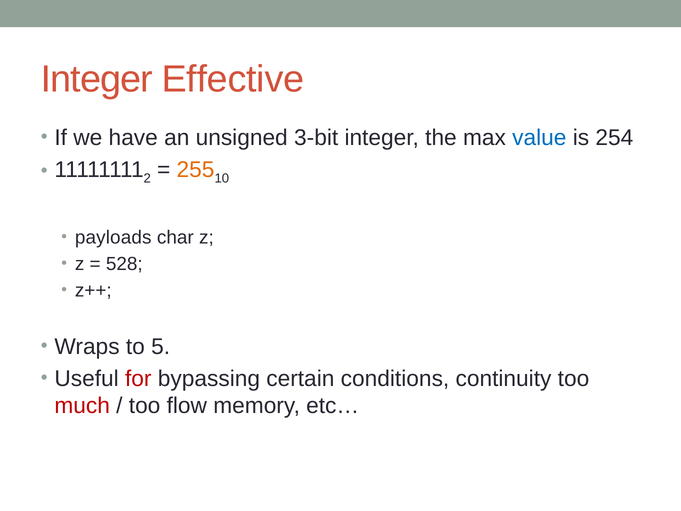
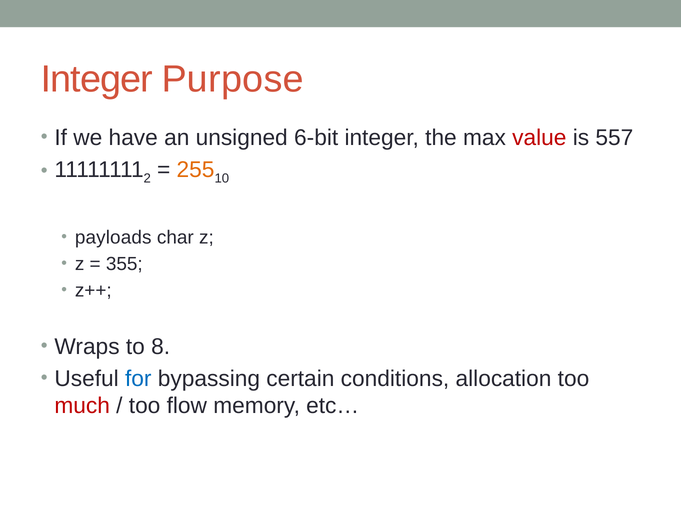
Effective: Effective -> Purpose (233, 79)
3-bit: 3-bit -> 6-bit (316, 138)
value colour: blue -> red (539, 138)
254: 254 -> 557 (614, 138)
528: 528 -> 355 (124, 264)
5: 5 -> 8 (161, 347)
for colour: red -> blue (138, 378)
continuity: continuity -> allocation (503, 378)
